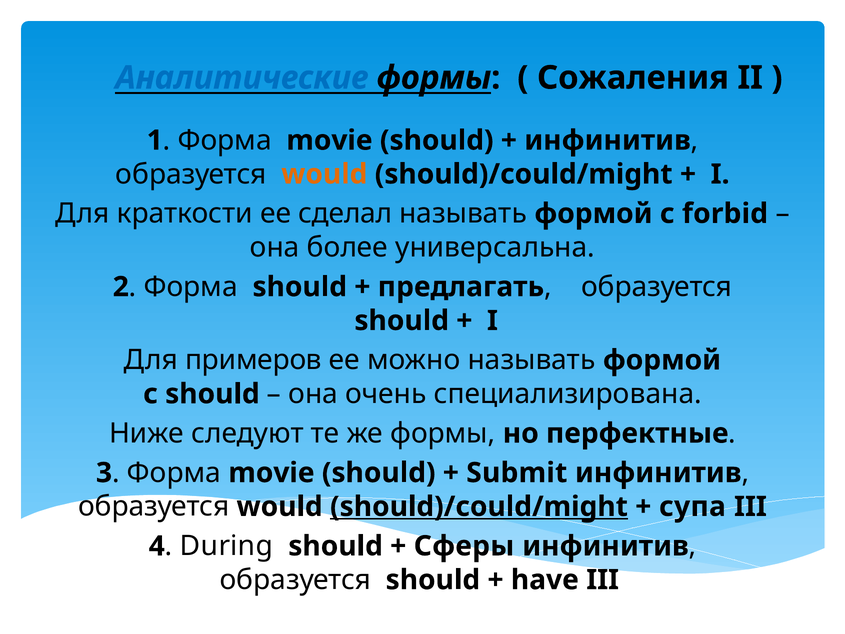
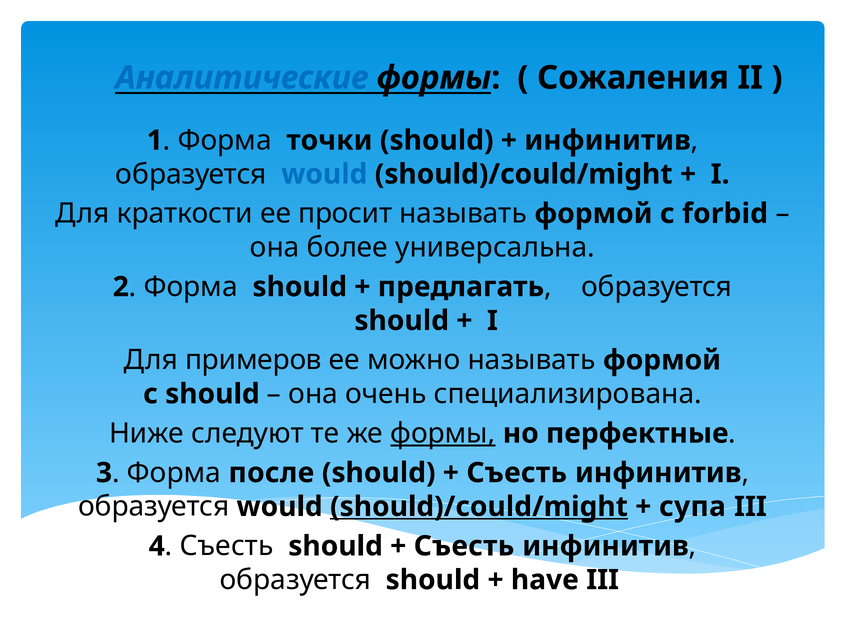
movie: movie -> точки (329, 140)
would colour: orange -> blue (324, 174)
сделал: сделал -> просит (345, 214)
формы underline: none -> present (443, 433)
movie: movie -> после (271, 473)
Submit: Submit -> Съесть (517, 473)
During: During -> Съесть (227, 546)
Сферы: Сферы -> Съесть (464, 546)
